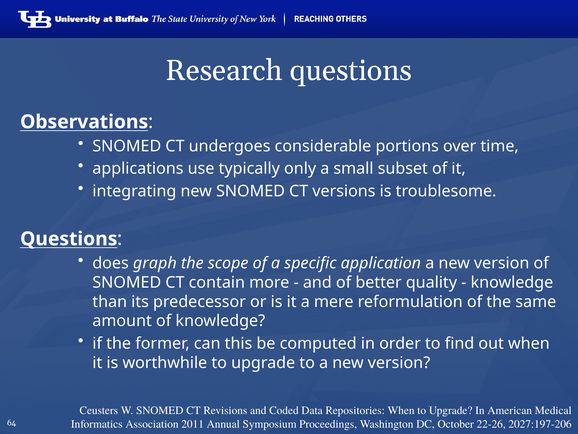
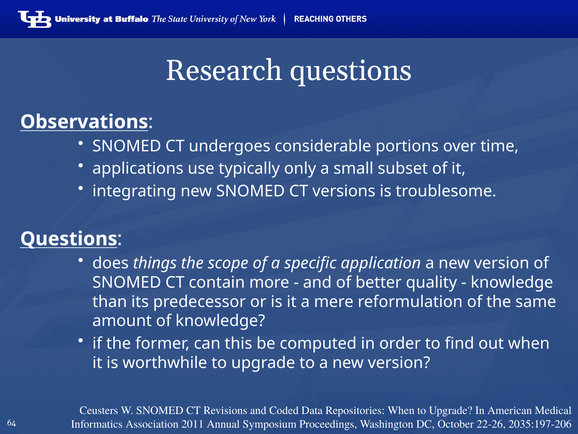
graph: graph -> things (155, 263)
2027:197-206: 2027:197-206 -> 2035:197-206 (540, 424)
